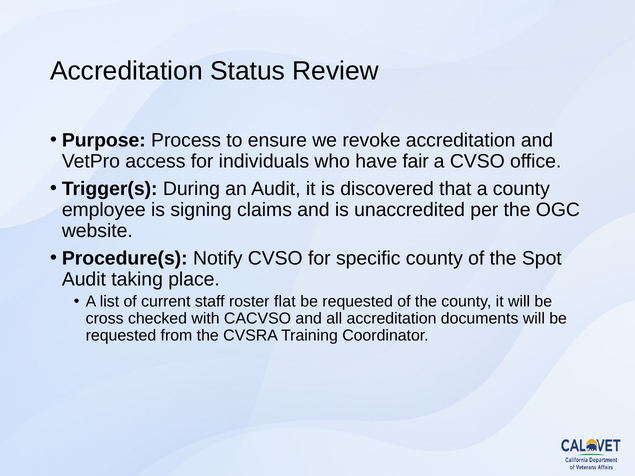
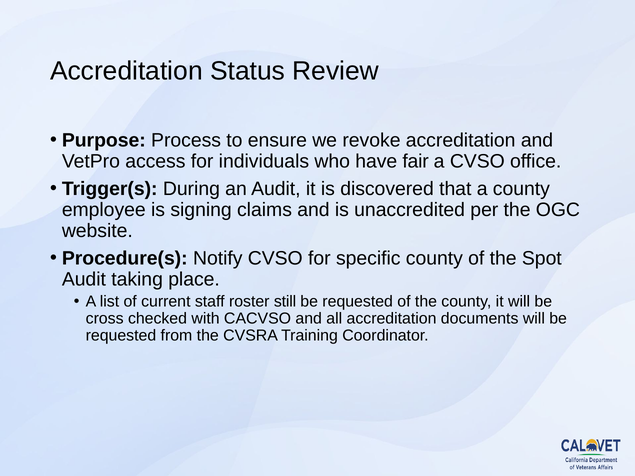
flat: flat -> still (285, 302)
